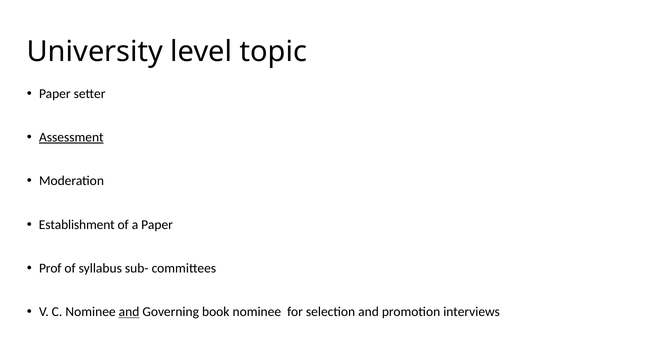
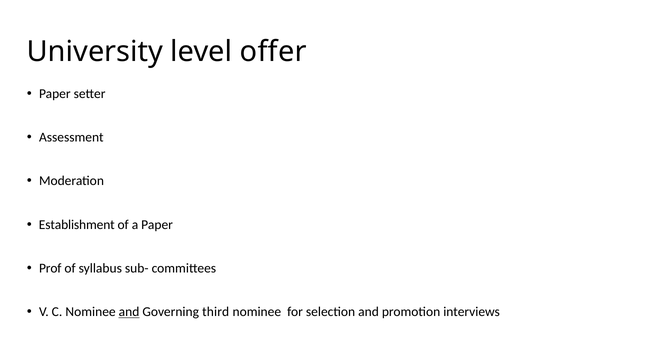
topic: topic -> offer (273, 52)
Assessment underline: present -> none (71, 137)
book: book -> third (216, 312)
